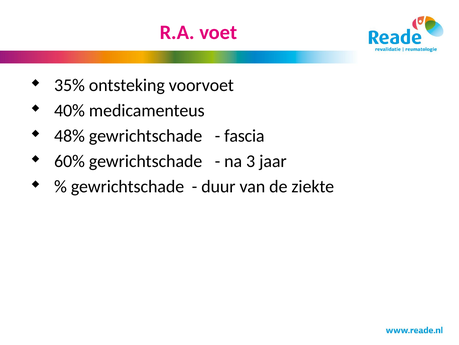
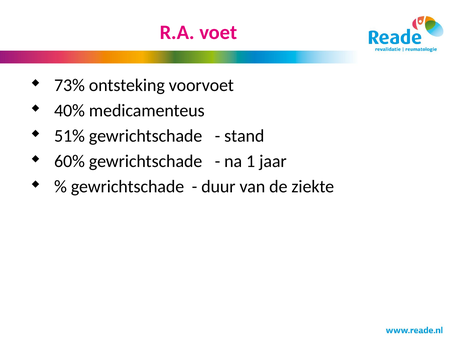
35%: 35% -> 73% (70, 85)
48%: 48% -> 51% (70, 136)
fascia: fascia -> stand (244, 136)
3: 3 -> 1 (251, 161)
